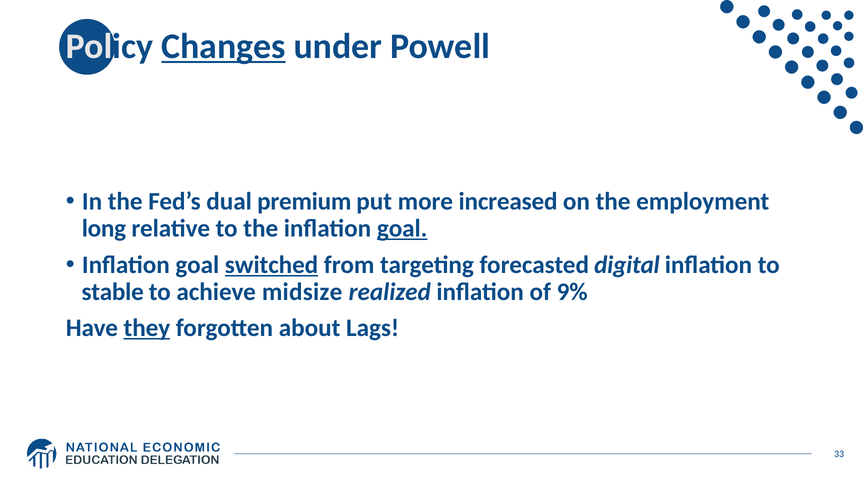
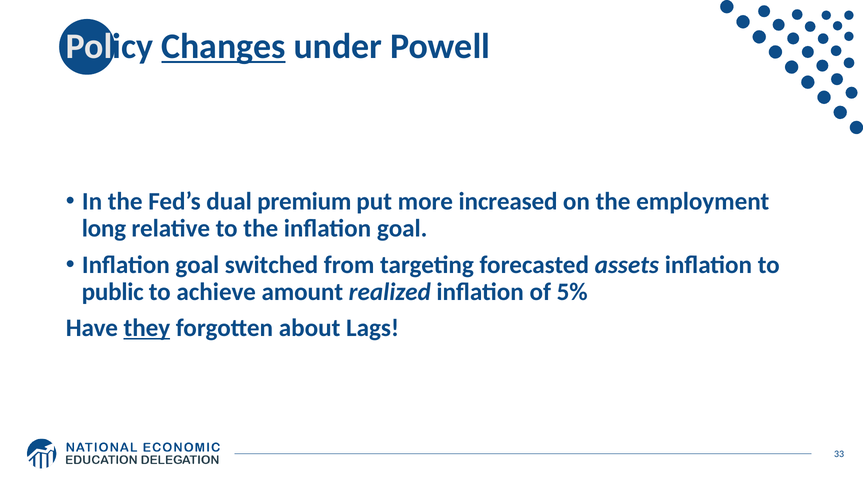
goal underline: present -> none (402, 229)
switched underline: present -> none (272, 265)
digital: digital -> assets (627, 265)
stable: stable -> public (113, 292)
midsize: midsize -> amount (302, 292)
9%: 9% -> 5% (572, 292)
